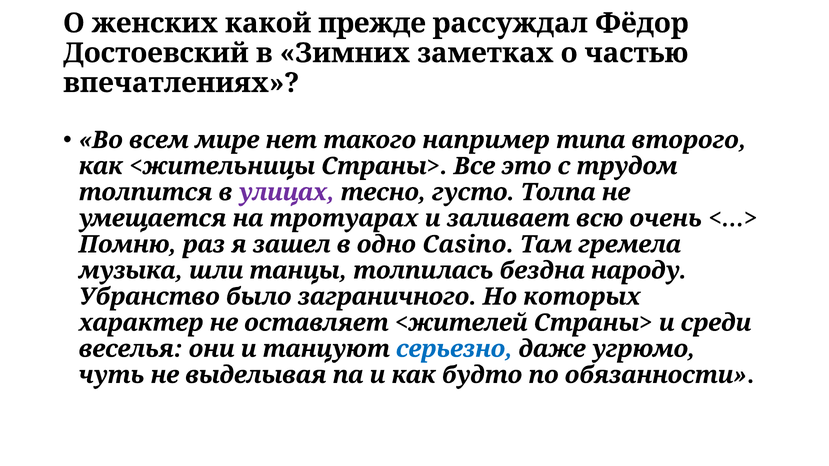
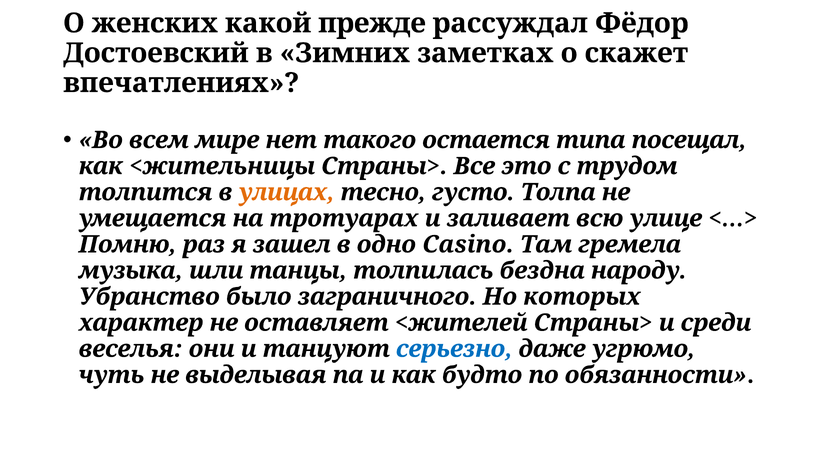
частью: частью -> скажет (636, 53)
например: например -> остается (486, 140)
второго: второго -> посещал (689, 140)
улицах colour: purple -> orange (287, 192)
очень: очень -> улице (666, 219)
